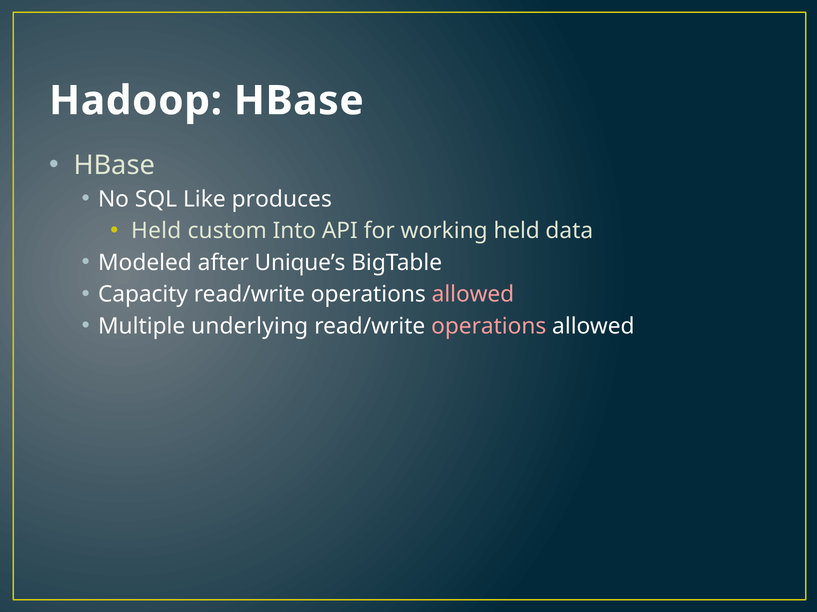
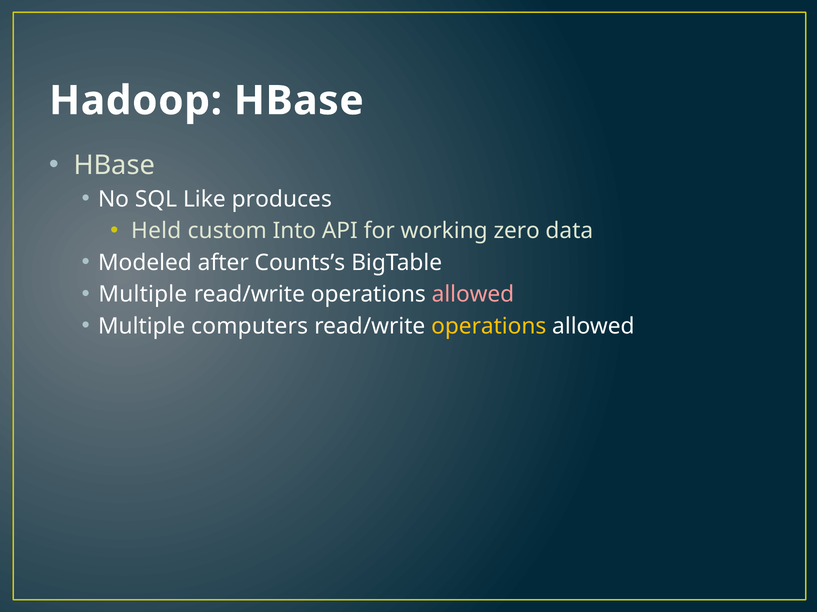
working held: held -> zero (517, 231)
Unique’s: Unique’s -> Counts’s (300, 263)
Capacity: Capacity -> Multiple (143, 295)
underlying: underlying -> computers (250, 327)
operations colour: pink -> yellow (489, 327)
